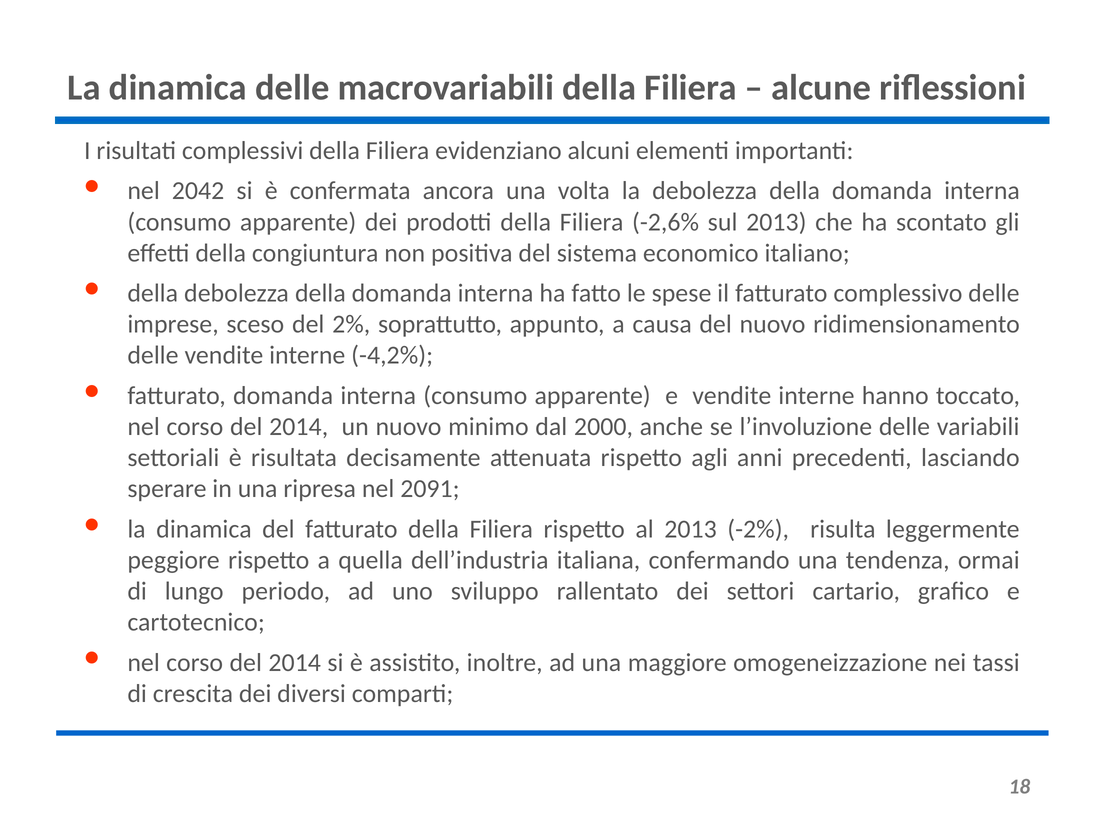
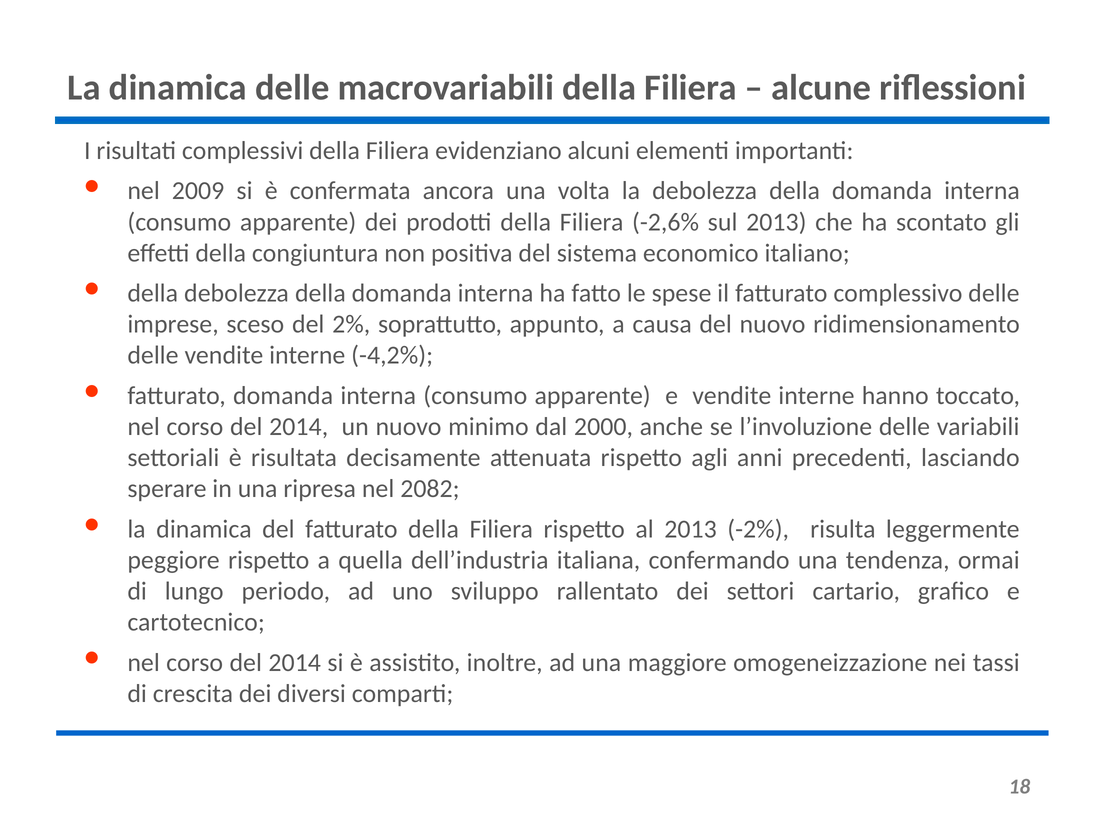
2042: 2042 -> 2009 (198, 191)
2091: 2091 -> 2082 (430, 489)
